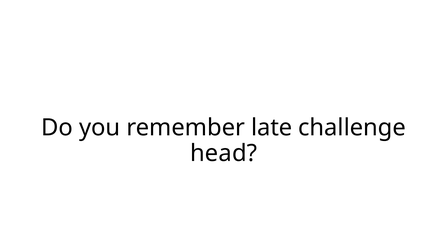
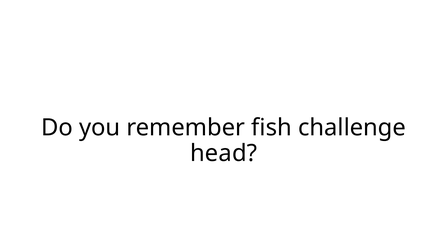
late: late -> fish (272, 128)
